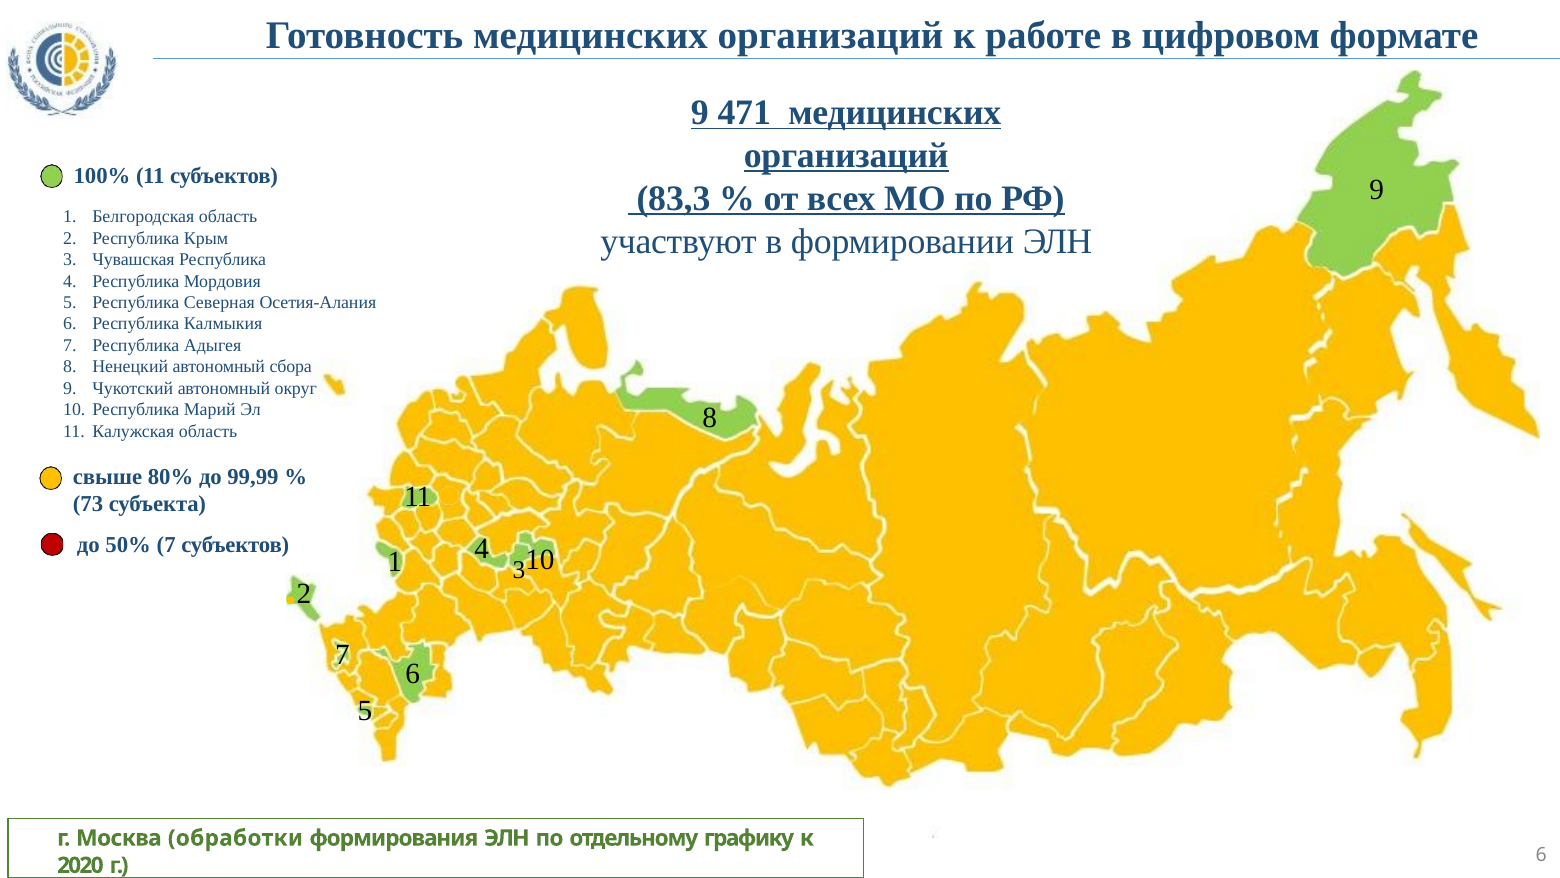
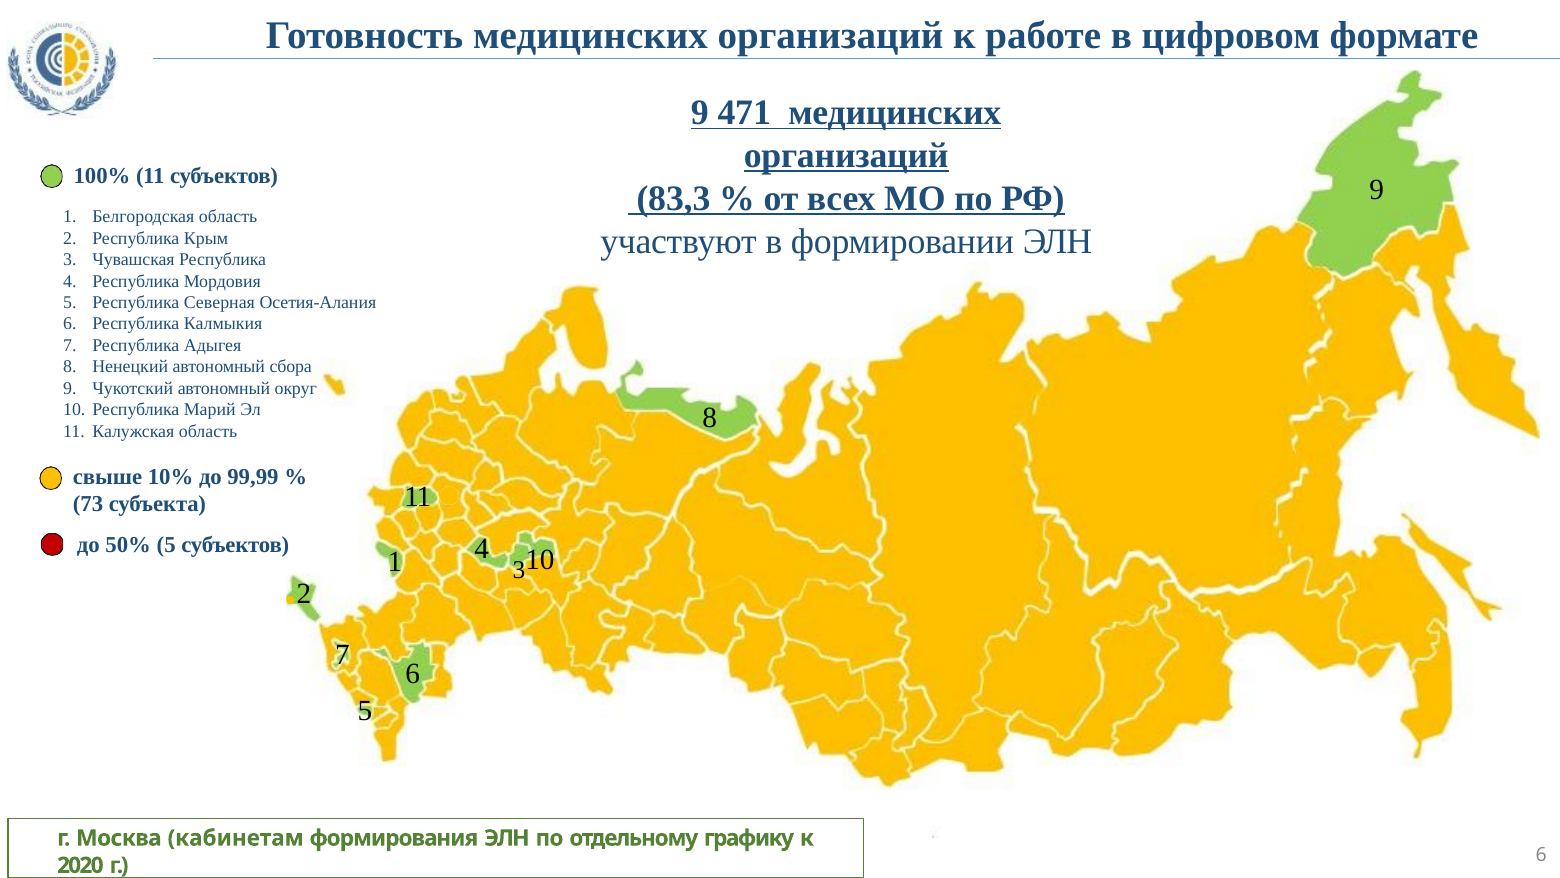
80%: 80% -> 10% (171, 477)
50% 7: 7 -> 5 (166, 544)
обработки: обработки -> кабинетам (236, 838)
